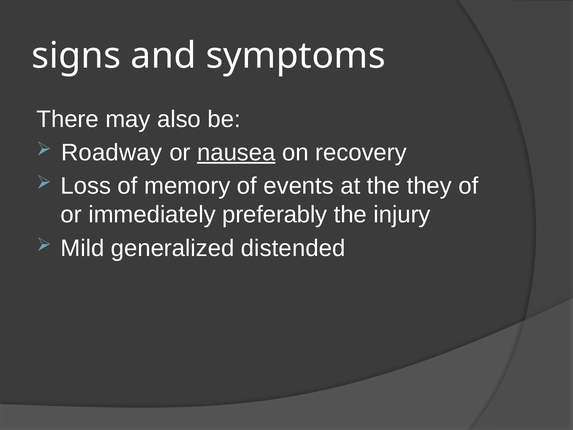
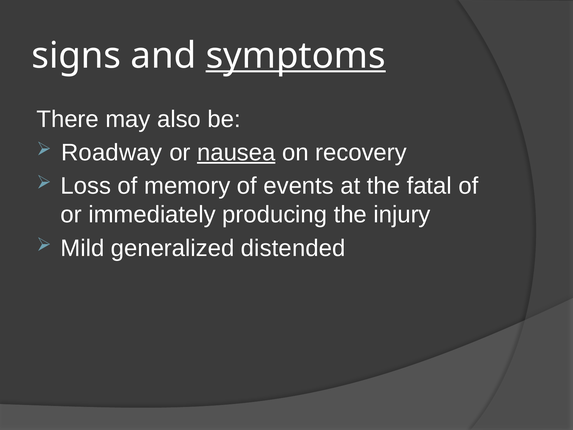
symptoms underline: none -> present (296, 56)
they: they -> fatal (429, 186)
preferably: preferably -> producing (275, 215)
